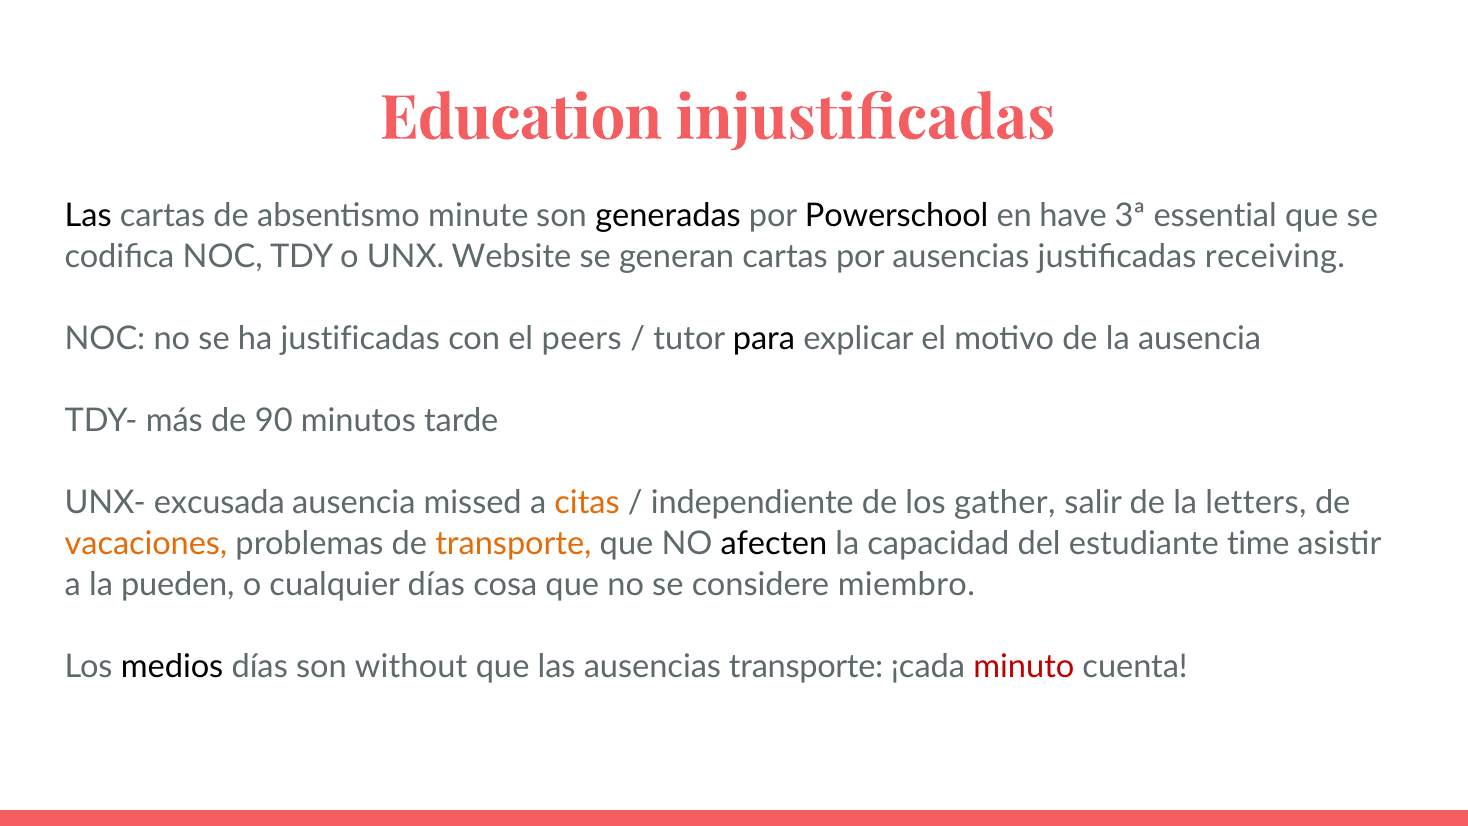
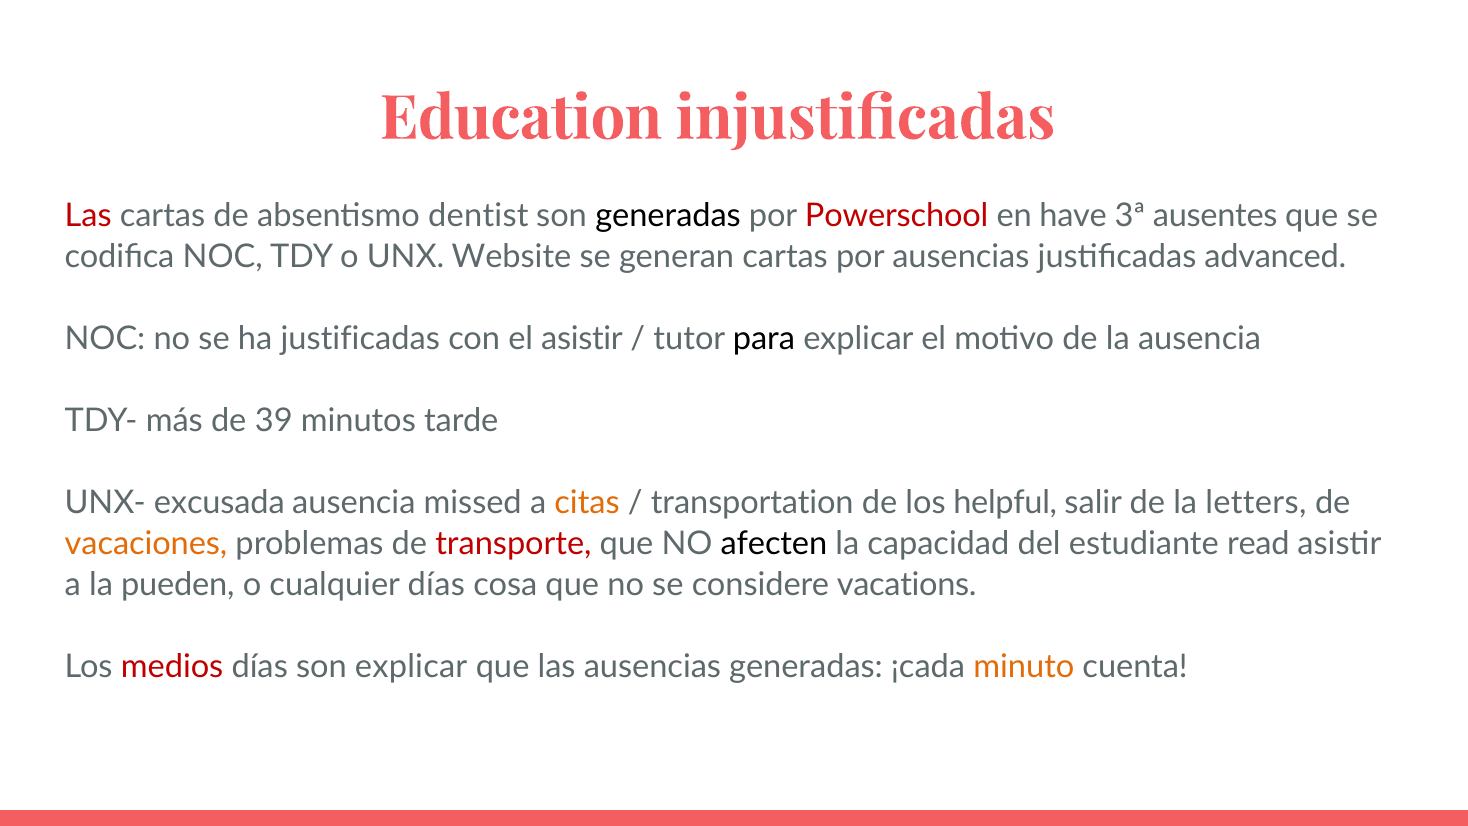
Las colour: black -> red (88, 216)
minute: minute -> dentist (478, 216)
Powerschool colour: black -> red (897, 216)
essential: essential -> ausentes (1215, 216)
receiving: receiving -> advanced (1275, 257)
el peers: peers -> asistir (582, 339)
90: 90 -> 39 (274, 421)
independiente: independiente -> transportation (752, 503)
gather: gather -> helpful (1005, 503)
transporte colour: orange -> red (513, 544)
time: time -> read (1258, 544)
miembro: miembro -> vacations (907, 585)
medios colour: black -> red (172, 667)
son without: without -> explicar (411, 667)
ausencias transporte: transporte -> generadas (806, 667)
minuto colour: red -> orange (1024, 667)
